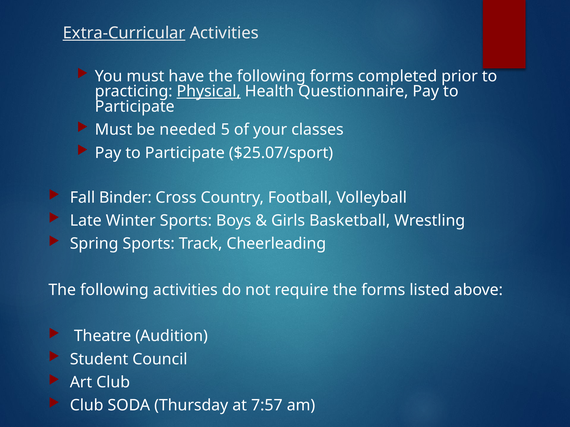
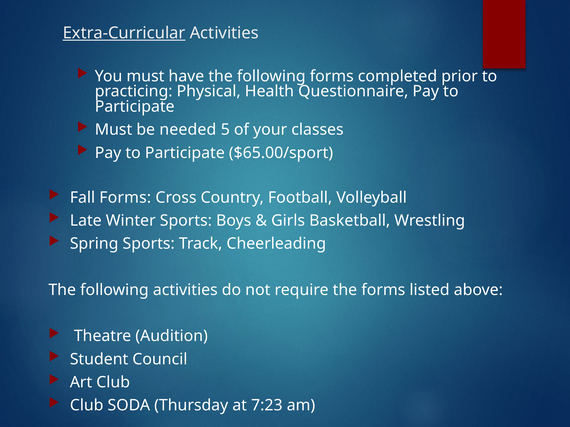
Physical underline: present -> none (209, 91)
$25.07/sport: $25.07/sport -> $65.00/sport (281, 153)
Fall Binder: Binder -> Forms (125, 198)
7:57: 7:57 -> 7:23 (267, 406)
